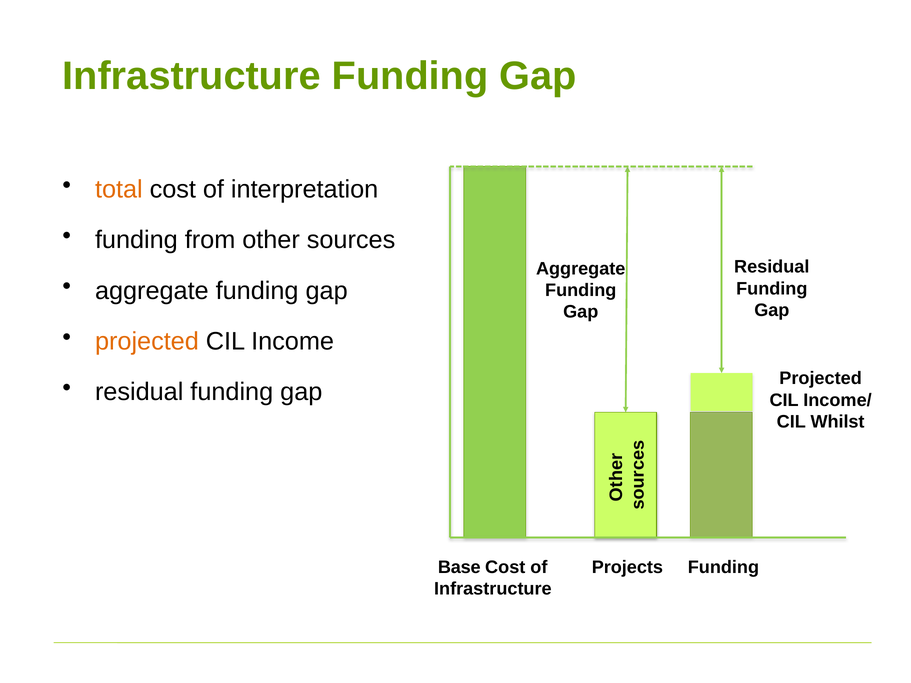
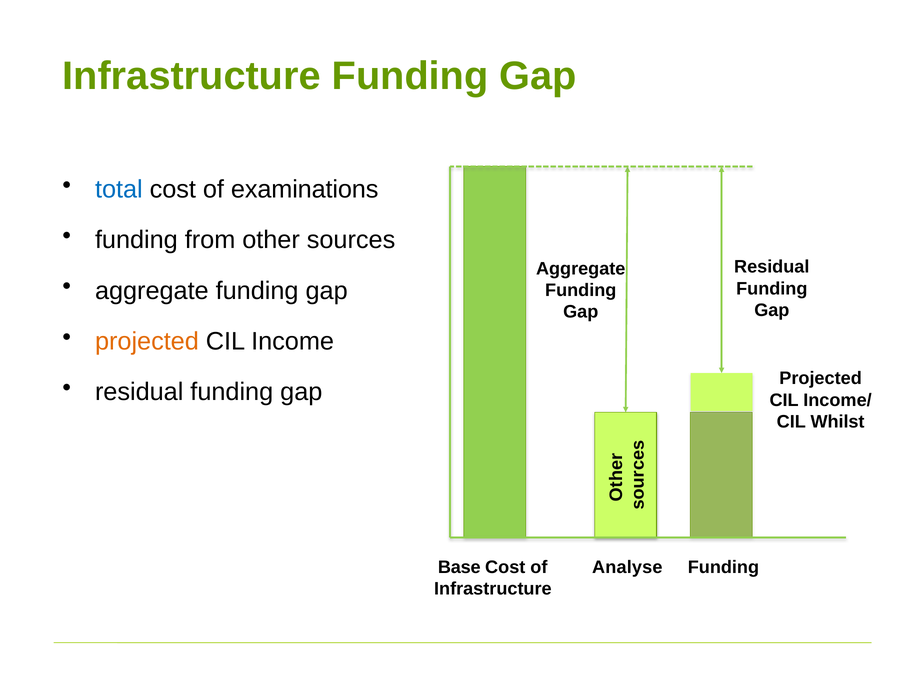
total colour: orange -> blue (119, 190)
interpretation: interpretation -> examinations (305, 190)
Projects: Projects -> Analyse (627, 567)
